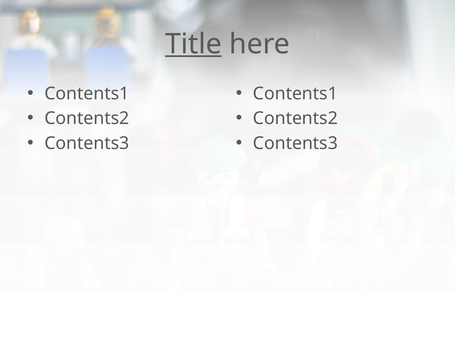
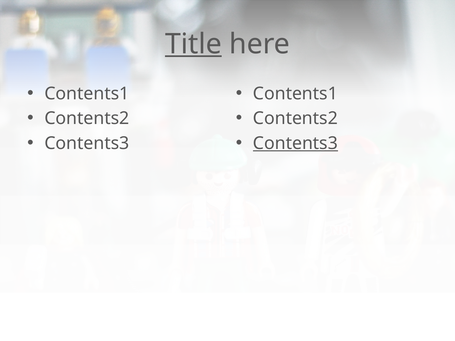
Contents3 underline: none -> present (295, 143)
